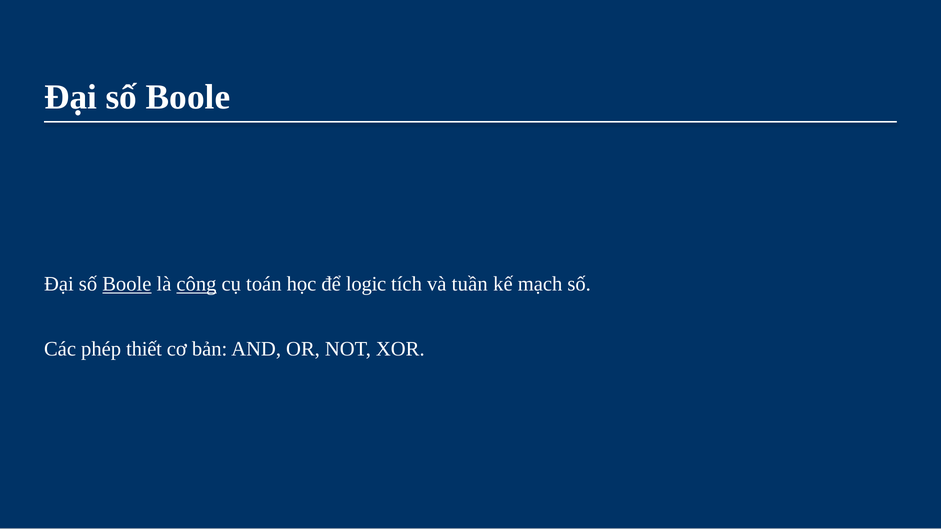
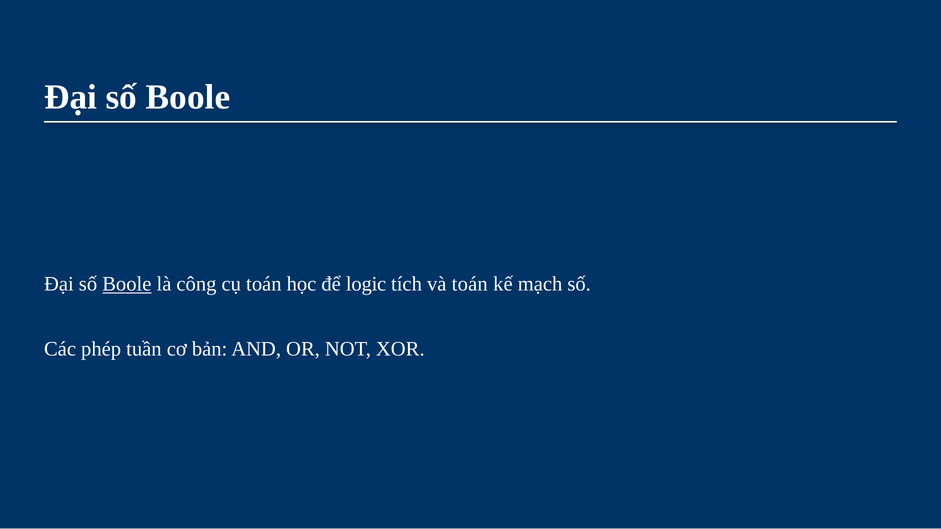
công underline: present -> none (196, 284)
và tuần: tuần -> toán (470, 284)
thiết: thiết -> tuần (144, 349)
